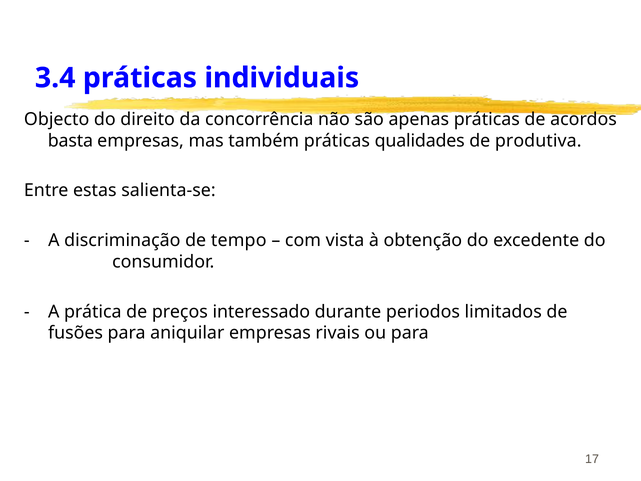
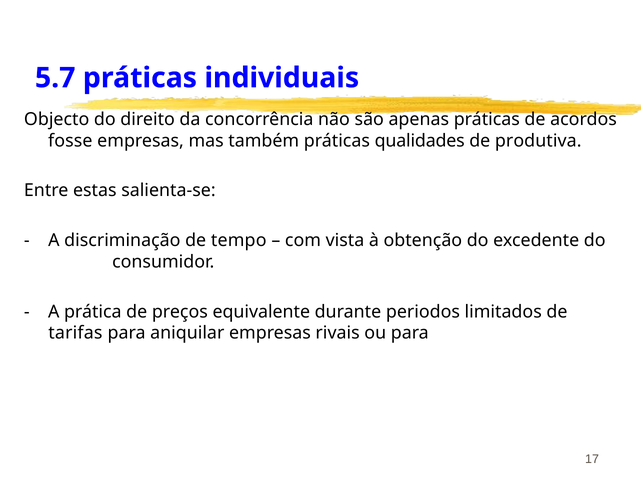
3.4: 3.4 -> 5.7 (55, 78)
basta: basta -> fosse (70, 141)
interessado: interessado -> equivalente (261, 312)
fusões: fusões -> tarifas (75, 333)
